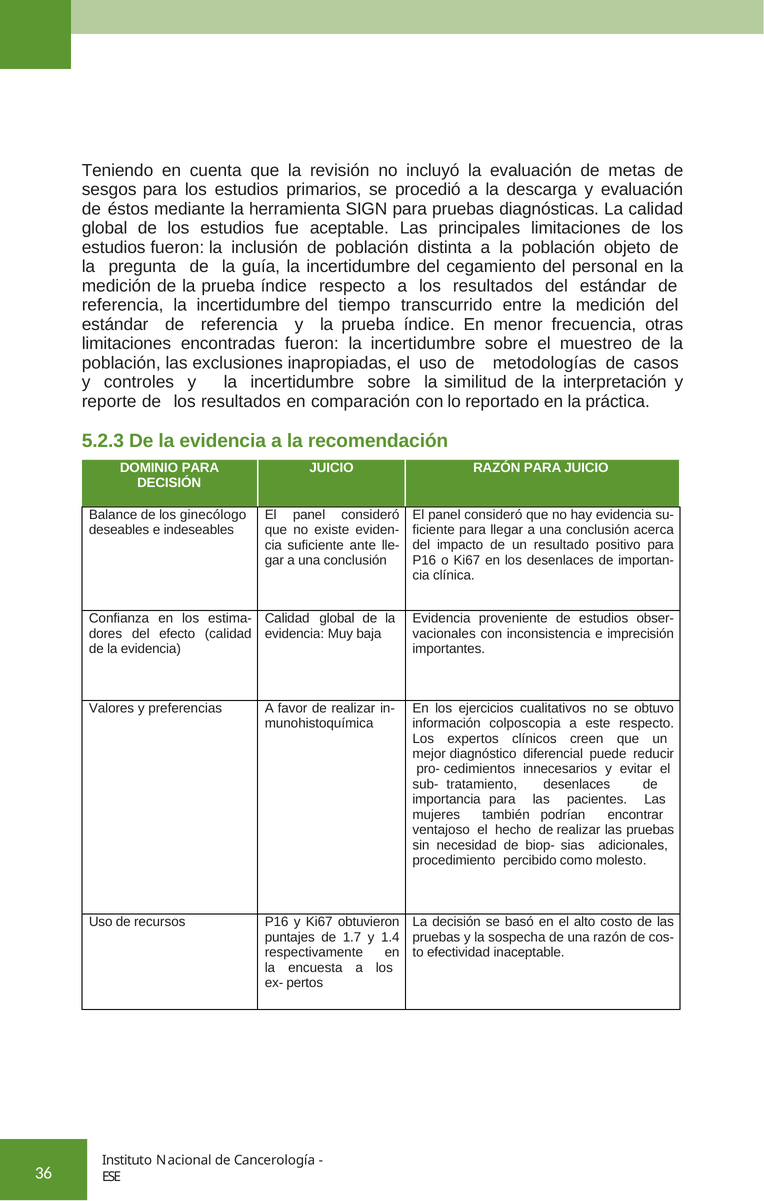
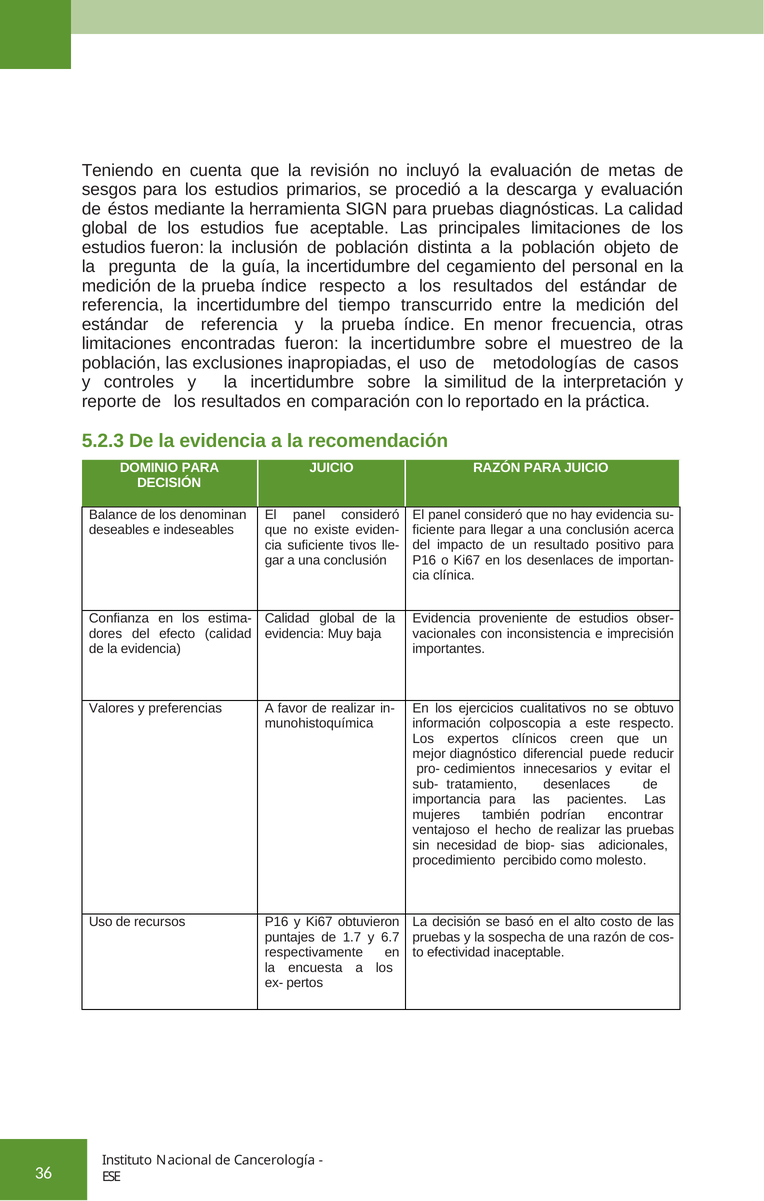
ginecólogo: ginecólogo -> denominan (213, 515)
ante: ante -> tivos (363, 545)
1.4: 1.4 -> 6.7 (390, 937)
